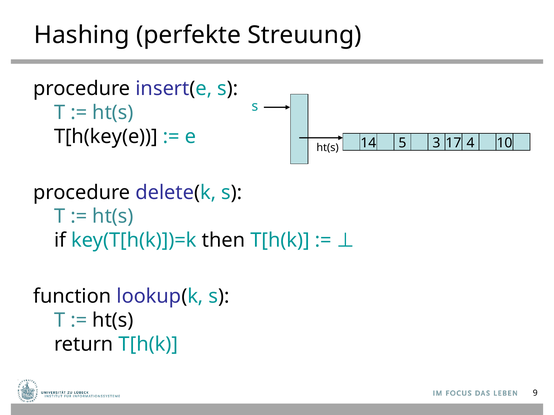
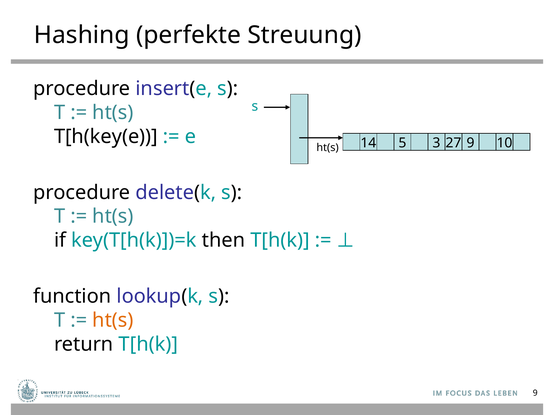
17: 17 -> 27 (453, 143)
5 4: 4 -> 9 (470, 143)
ht(s colour: black -> orange (113, 321)
